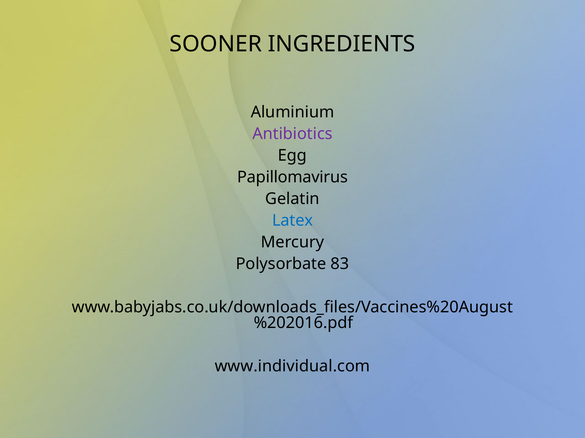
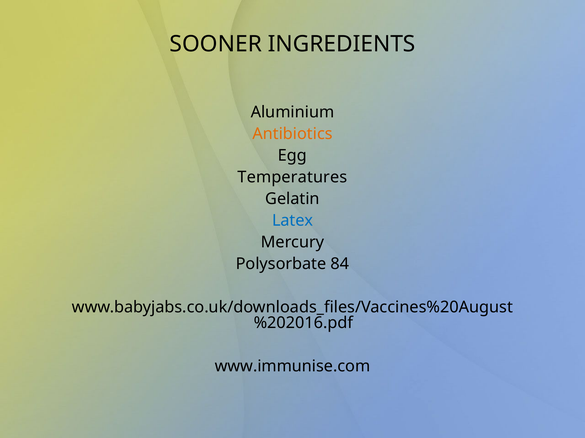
Antibiotics colour: purple -> orange (292, 134)
Papillomavirus: Papillomavirus -> Temperatures (292, 178)
83: 83 -> 84 (340, 264)
www.individual.com: www.individual.com -> www.immunise.com (293, 367)
